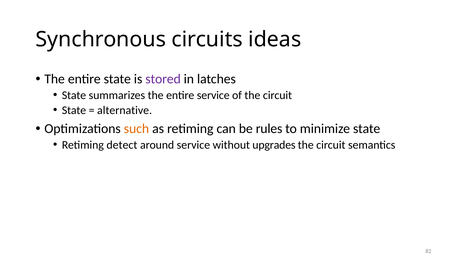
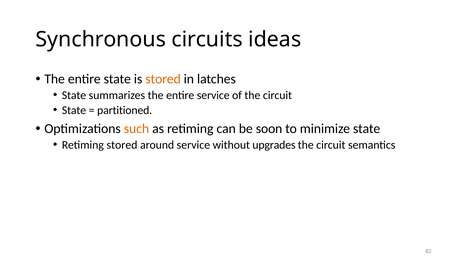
stored colour: purple -> orange (163, 79)
alternative: alternative -> partitioned (125, 110)
rules: rules -> soon (269, 129)
Retiming detect: detect -> stored (122, 145)
